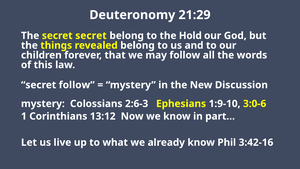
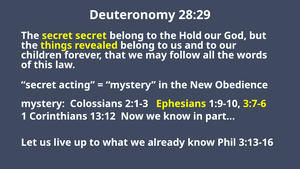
21:29: 21:29 -> 28:29 (195, 15)
secret follow: follow -> acting (77, 85)
Discussion: Discussion -> Obedience (241, 85)
2:6-3: 2:6-3 -> 2:1-3 (137, 104)
3:0-6: 3:0-6 -> 3:7-6 (255, 104)
3:42-16: 3:42-16 -> 3:13-16 (256, 142)
